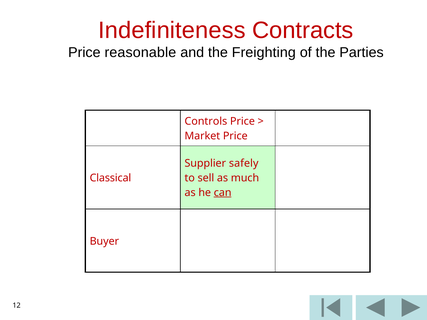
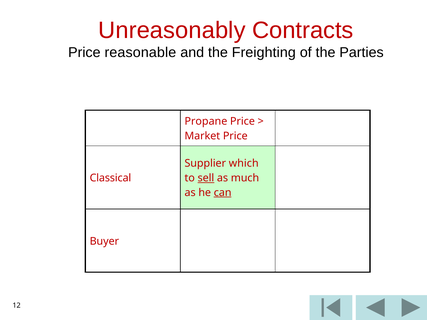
Indefiniteness: Indefiniteness -> Unreasonably (172, 30)
Controls: Controls -> Propane (206, 121)
safely: safely -> which (244, 164)
sell underline: none -> present (206, 178)
